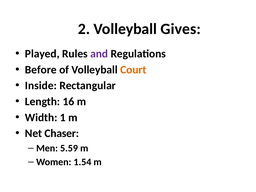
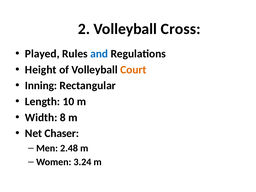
Gives: Gives -> Cross (181, 29)
and colour: purple -> blue (99, 54)
Before: Before -> Height (41, 70)
Inside: Inside -> Inning (41, 86)
16: 16 -> 10 (68, 102)
1: 1 -> 8 (63, 117)
5.59: 5.59 -> 2.48 (69, 148)
1.54: 1.54 -> 3.24 (82, 162)
